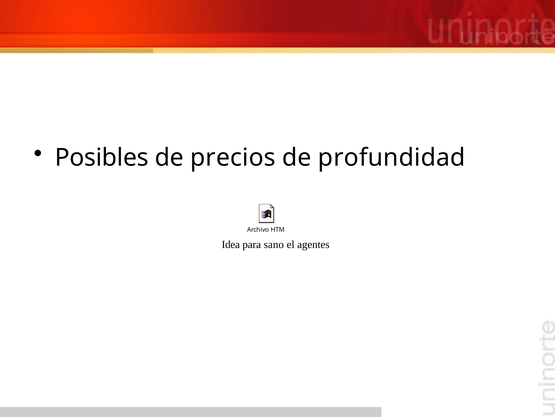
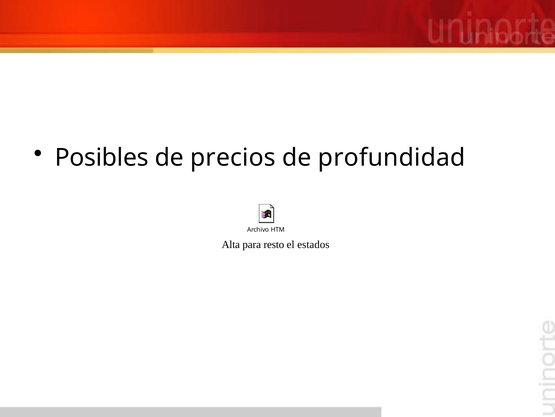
Idea: Idea -> Alta (231, 244)
sano: sano -> resto (274, 244)
agentes: agentes -> estados (313, 244)
